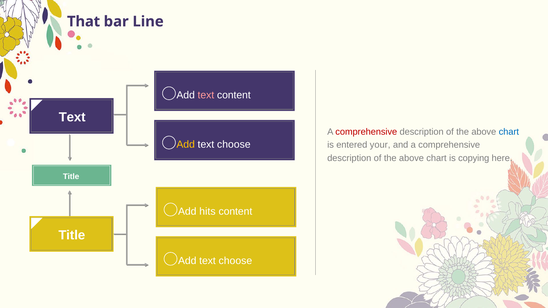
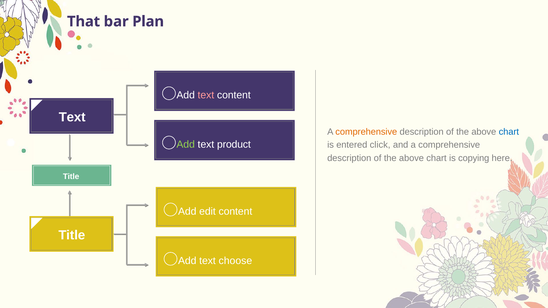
Line: Line -> Plan (148, 22)
comprehensive colour: red -> orange (366, 132)
Add colour: yellow -> light green (186, 145)
choose: choose -> product (234, 145)
your: your -> click (380, 145)
hits: hits -> edit (207, 212)
